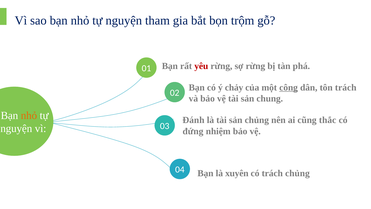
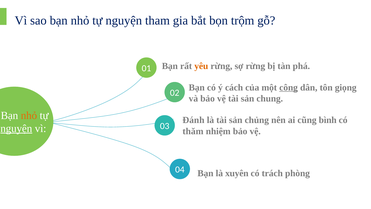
yêu colour: red -> orange (201, 66)
chảy: chảy -> cách (234, 87)
tôn trách: trách -> giọng (346, 87)
thắc: thắc -> bình (328, 120)
nguyện underline: none -> present (16, 128)
đứng: đứng -> thăm (193, 131)
trách chủng: chủng -> phòng (297, 173)
